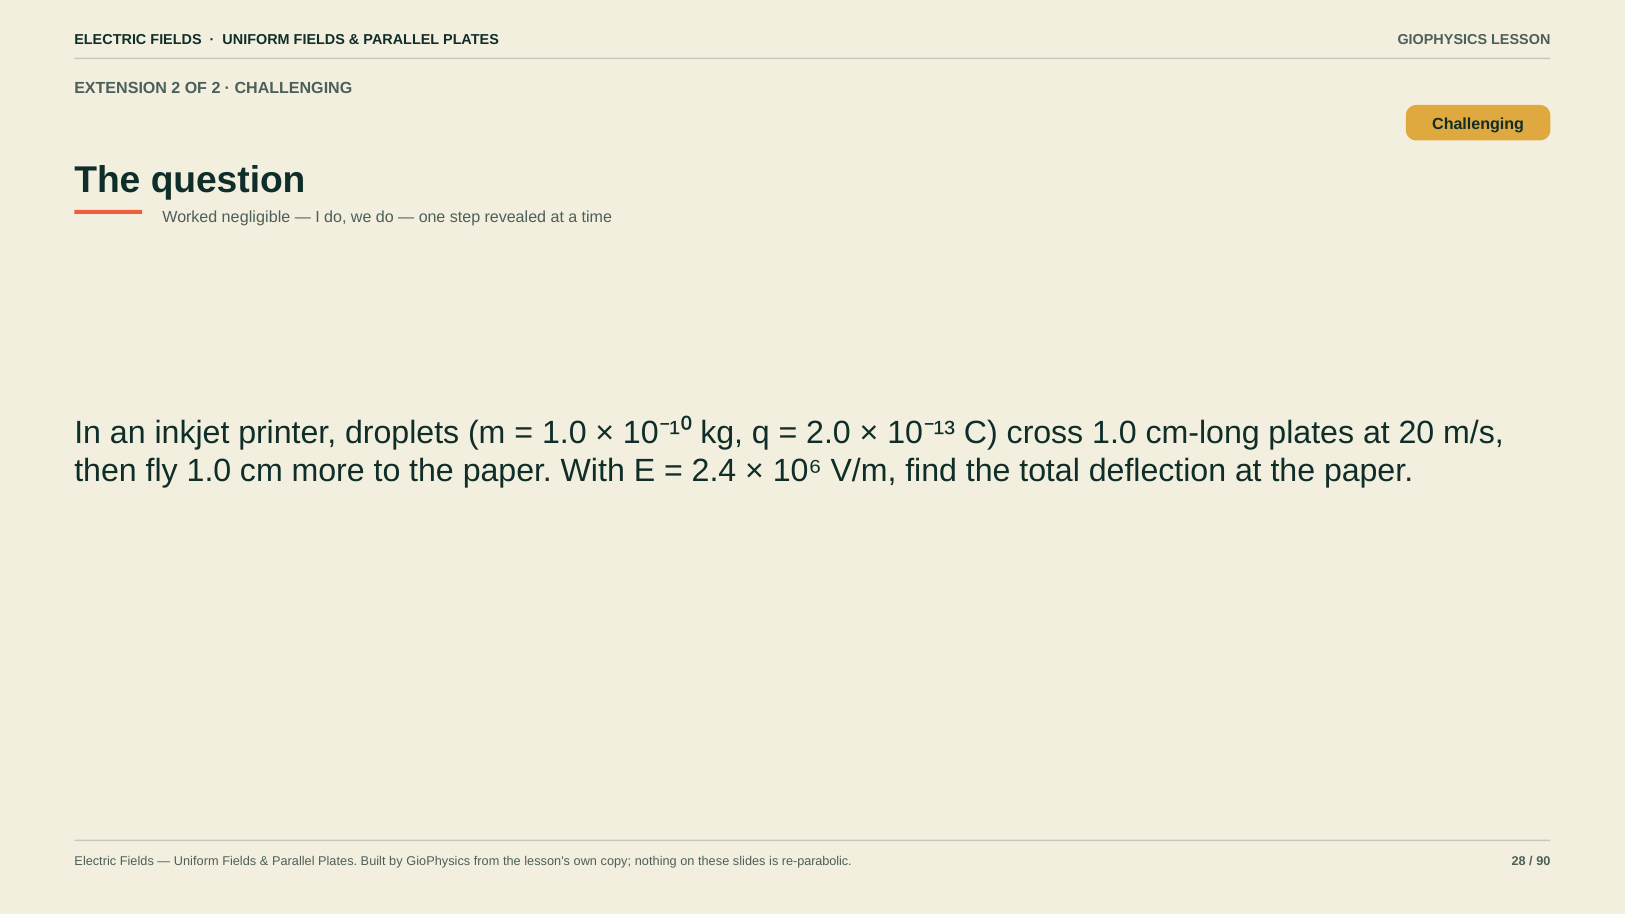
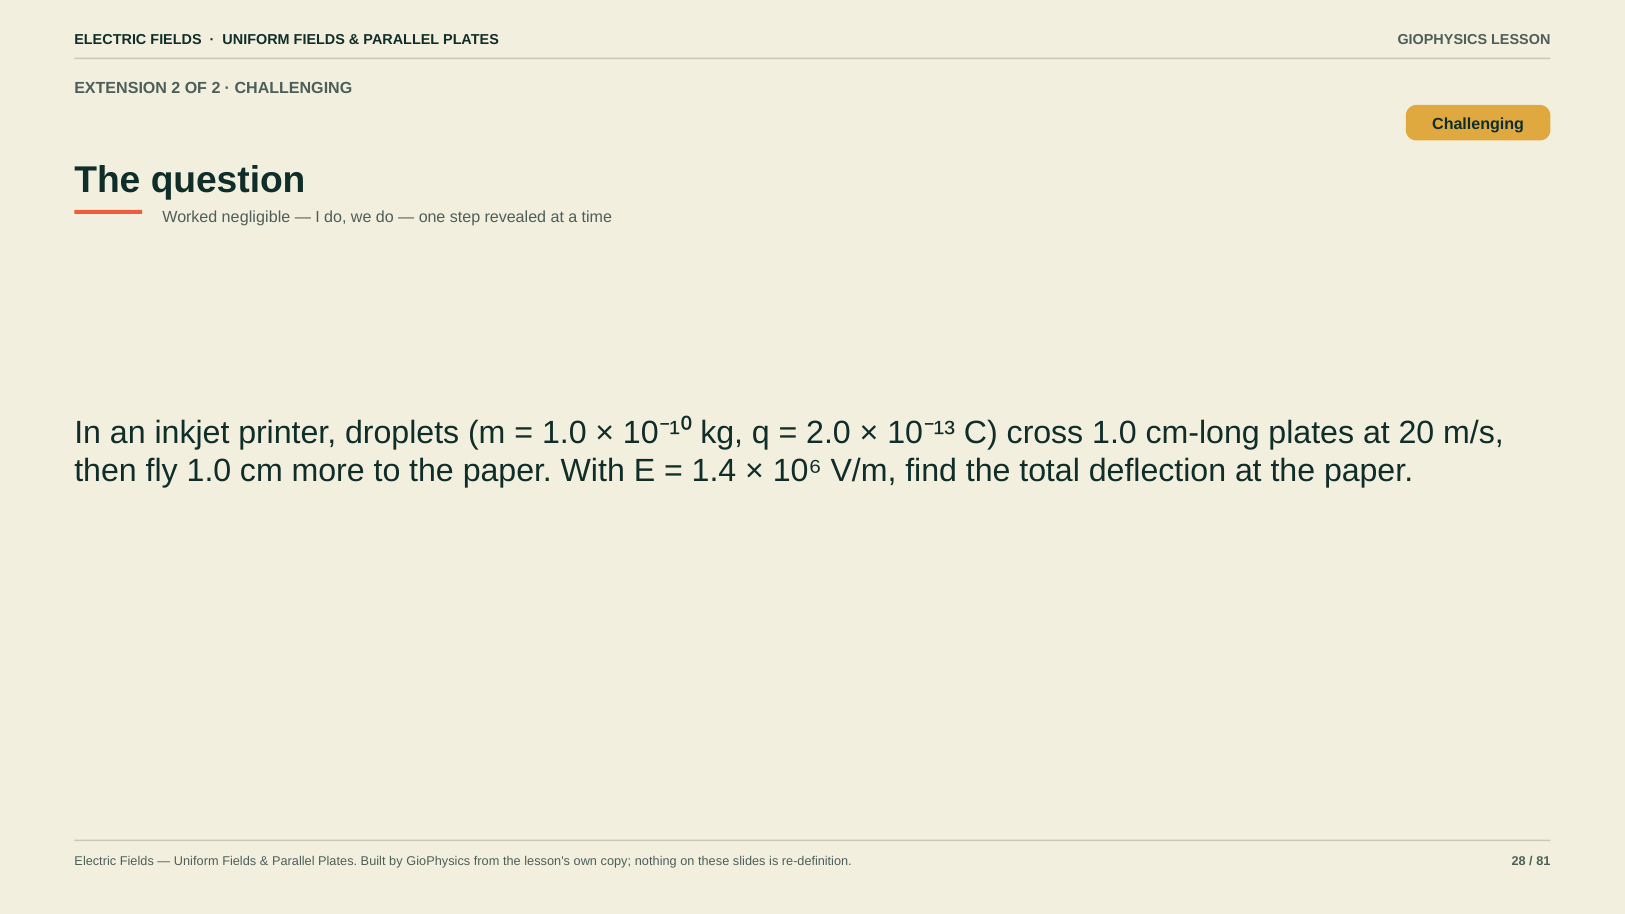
2.4: 2.4 -> 1.4 (714, 471)
re-parabolic: re-parabolic -> re-definition (817, 862)
90: 90 -> 81 (1543, 862)
